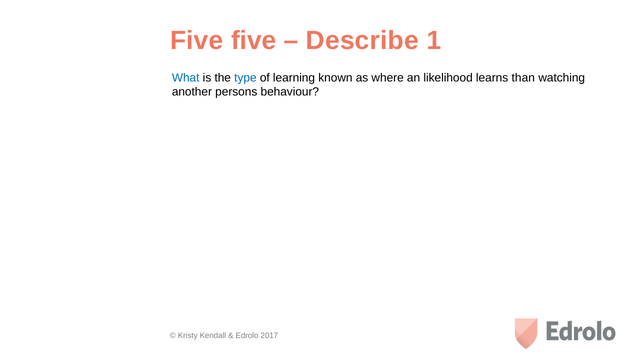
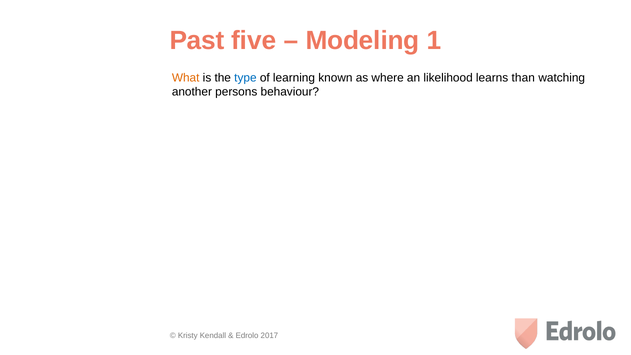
Five: Five -> Past (197, 41)
Describe: Describe -> Modeling (363, 41)
What colour: blue -> orange (186, 78)
